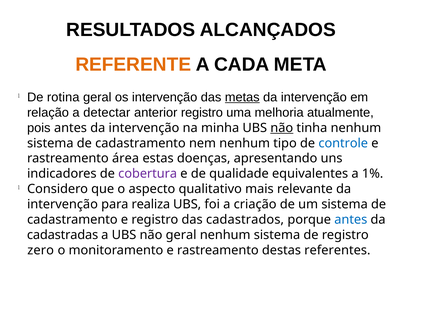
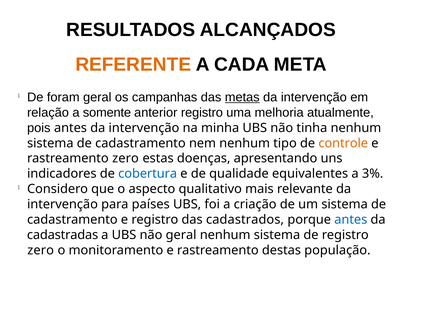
rotina: rotina -> foram (63, 97)
os intervenção: intervenção -> campanhas (165, 97)
detectar: detectar -> somente (107, 113)
não underline: present -> none (282, 128)
controle colour: blue -> orange (343, 143)
rastreamento área: área -> zero (126, 159)
cobertura colour: purple -> blue (148, 174)
1%: 1% -> 3% (373, 174)
realiza: realiza -> países (151, 205)
referentes: referentes -> população (337, 251)
